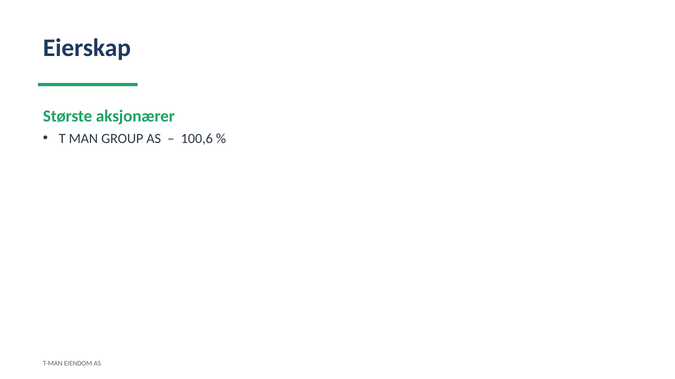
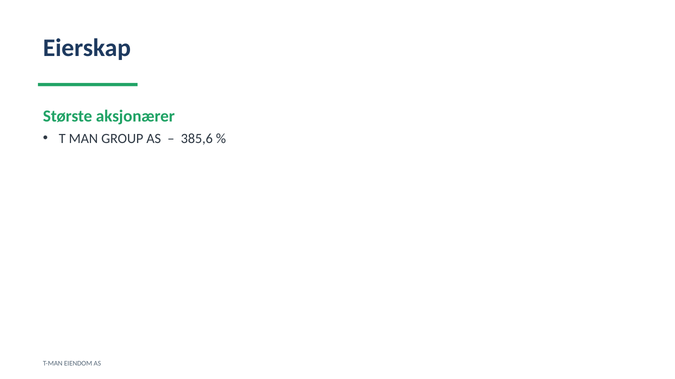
100,6: 100,6 -> 385,6 (197, 139)
